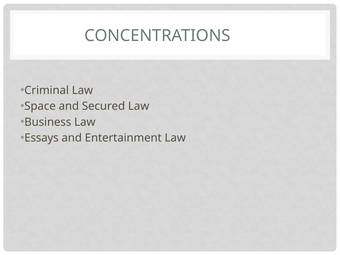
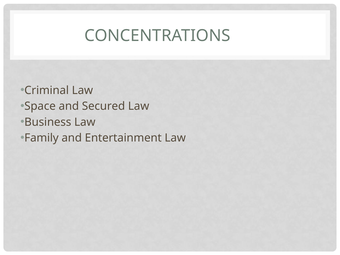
Essays: Essays -> Family (41, 138)
